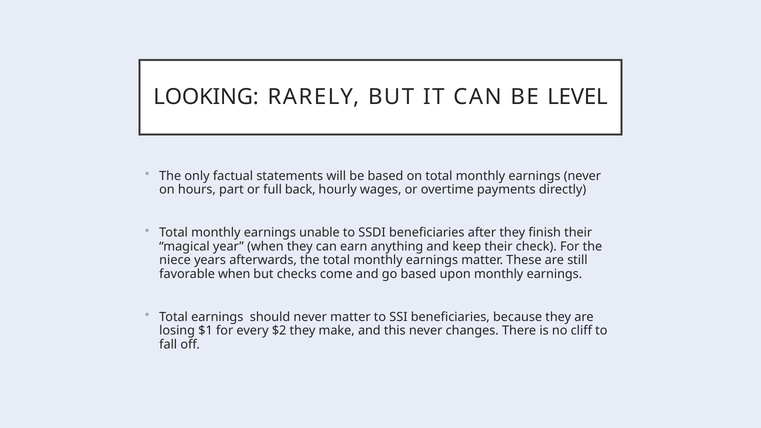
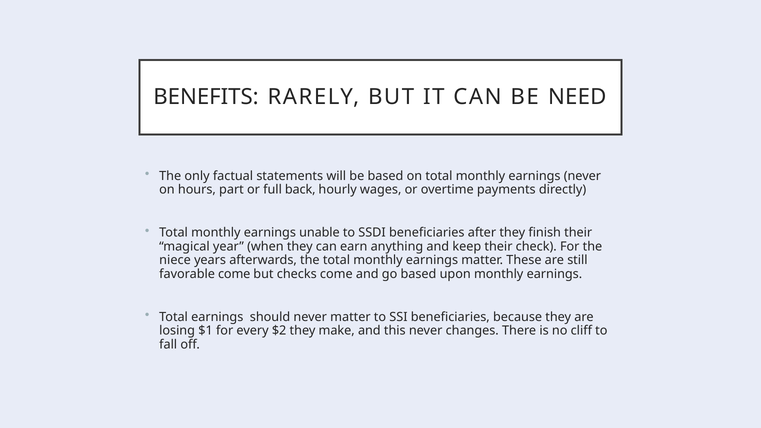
LOOKING: LOOKING -> BENEFITS (206, 97)
LEVEL: LEVEL -> NEED (577, 97)
favorable when: when -> come (234, 274)
